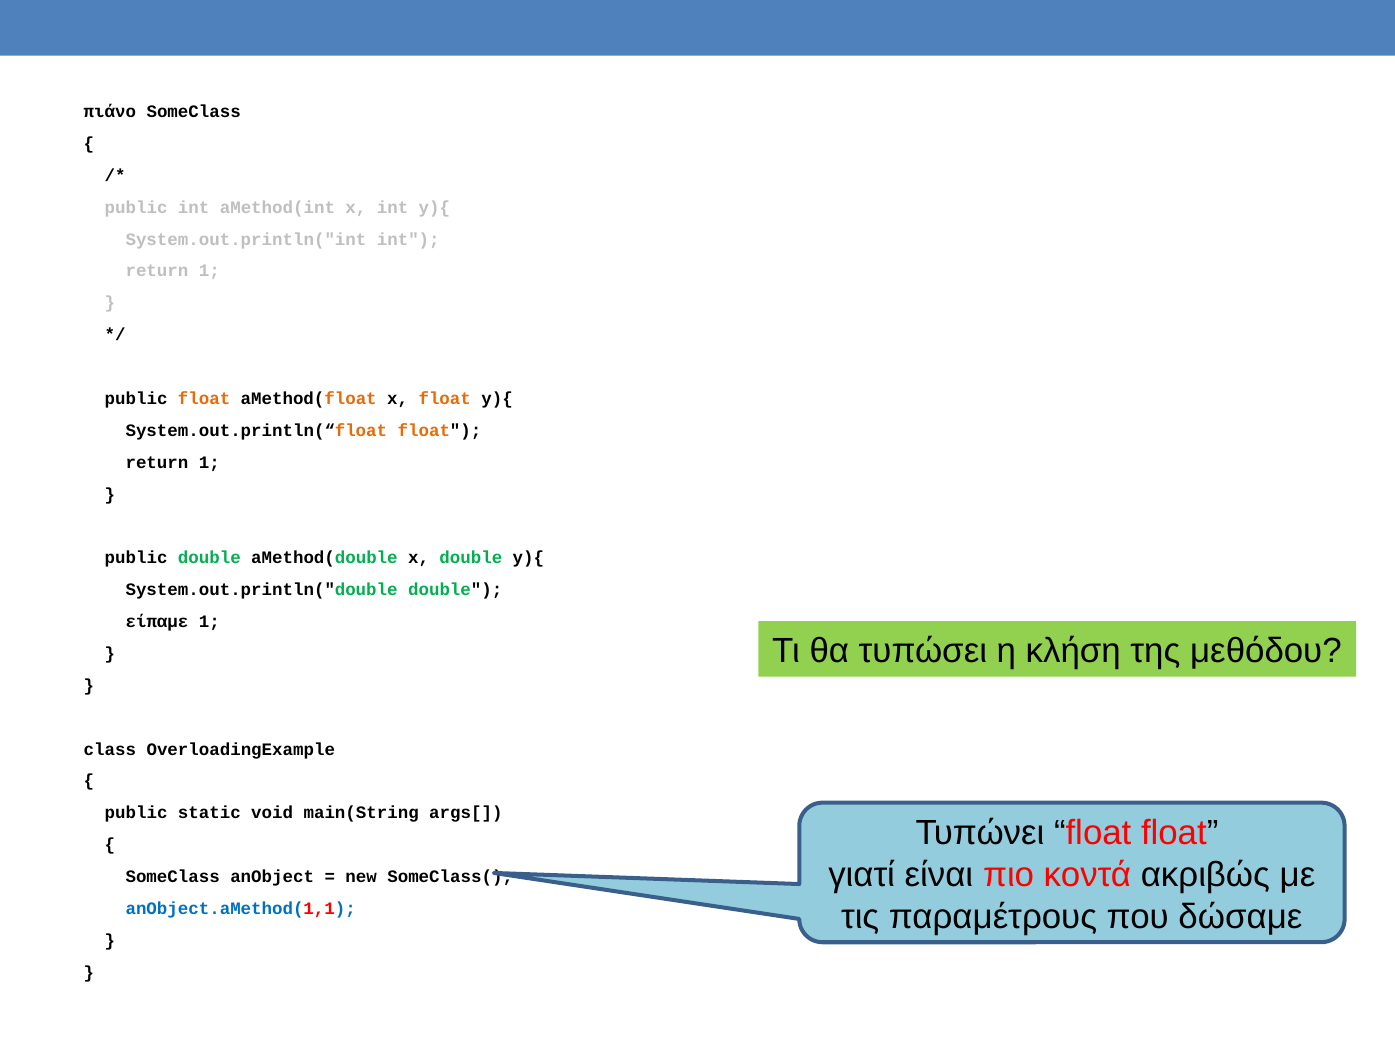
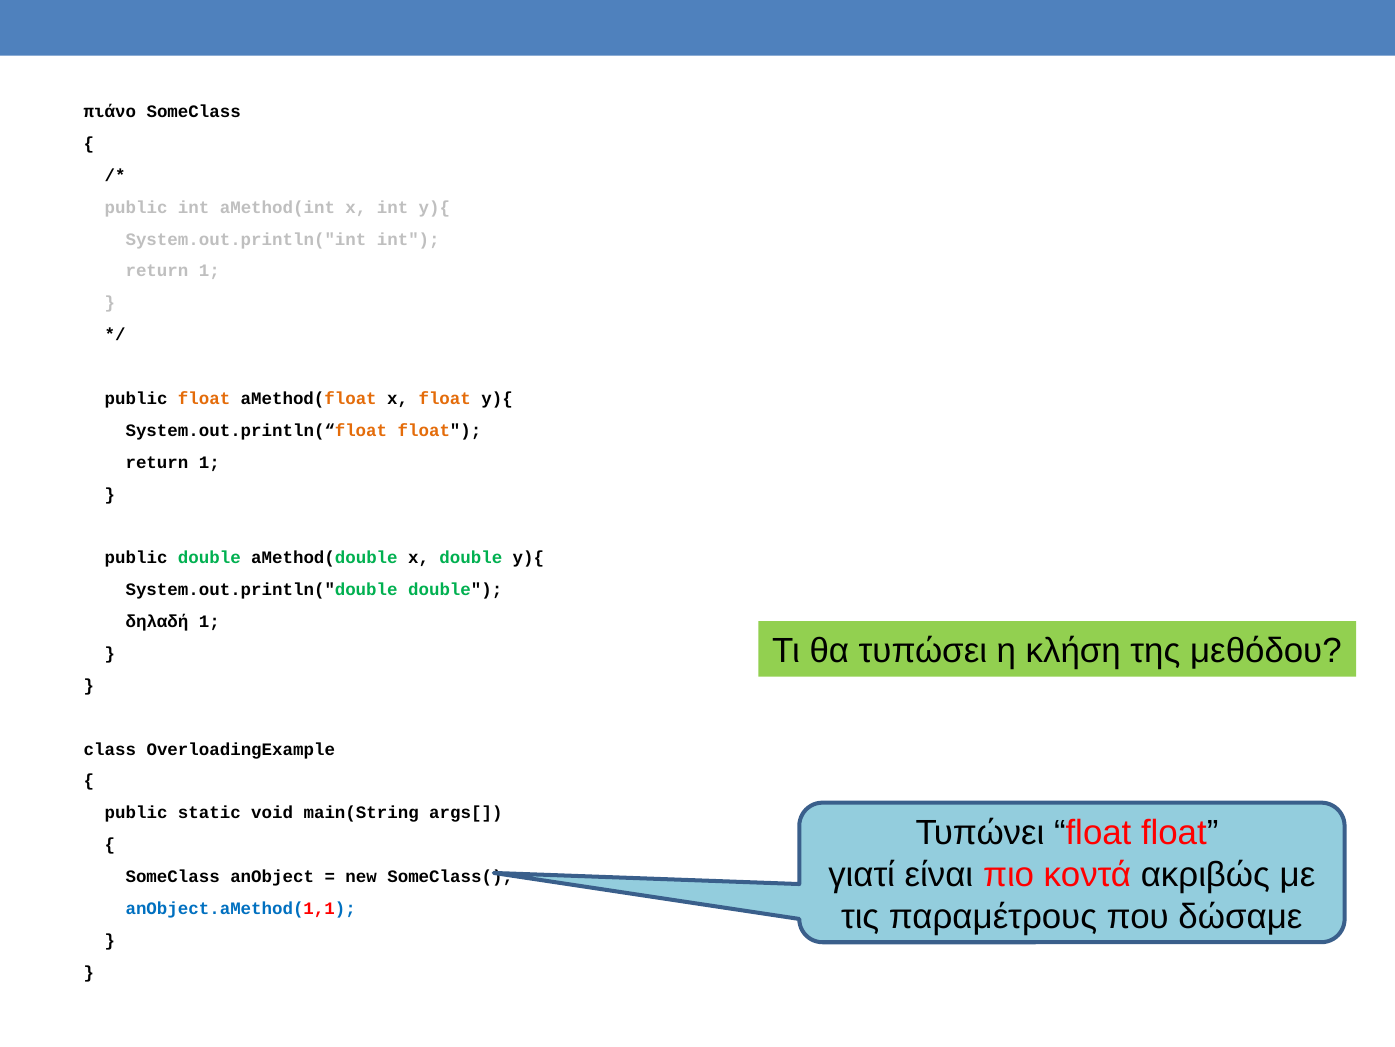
είπαμε: είπαμε -> δηλαδή (157, 621)
